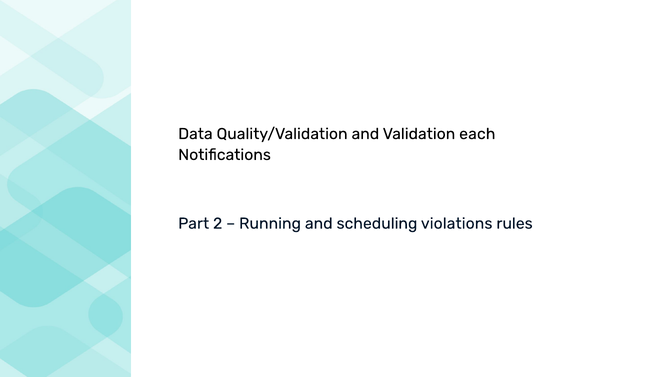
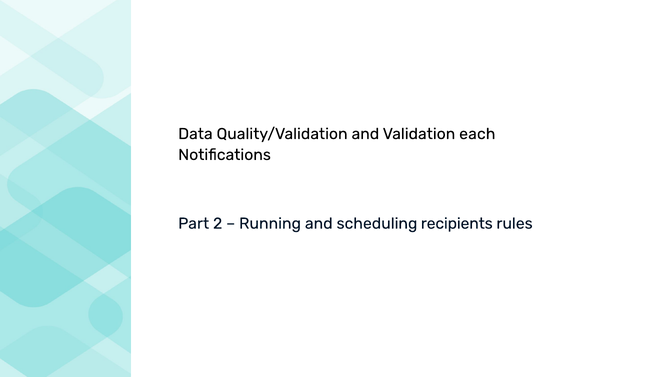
violations: violations -> recipients (457, 223)
